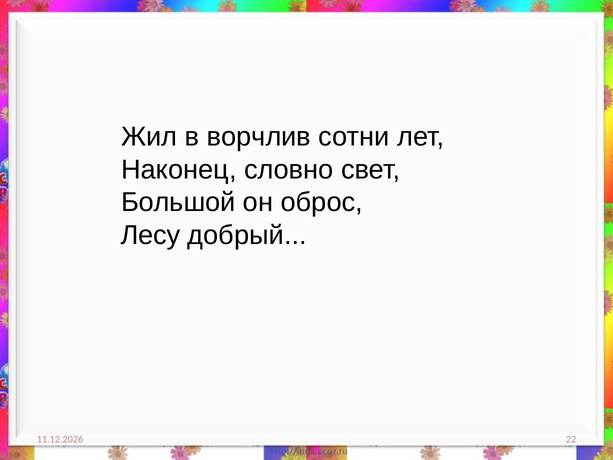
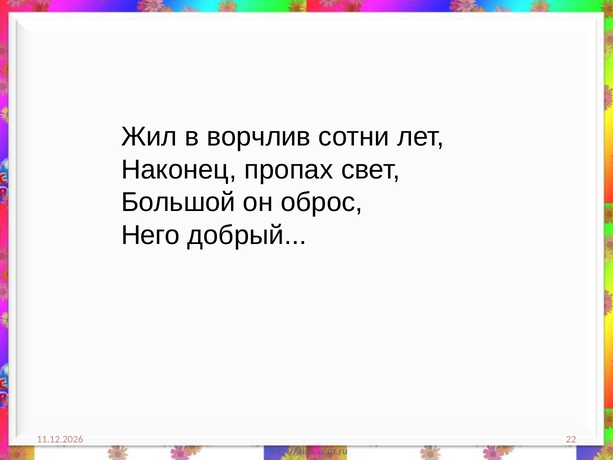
словно: словно -> пропах (289, 170)
Лесу: Лесу -> Него (151, 235)
